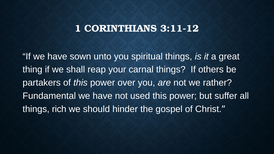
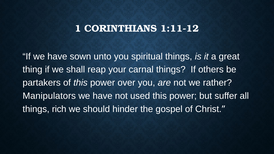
3:11-12: 3:11-12 -> 1:11-12 (180, 29)
Fundamental: Fundamental -> Manipulators (49, 96)
